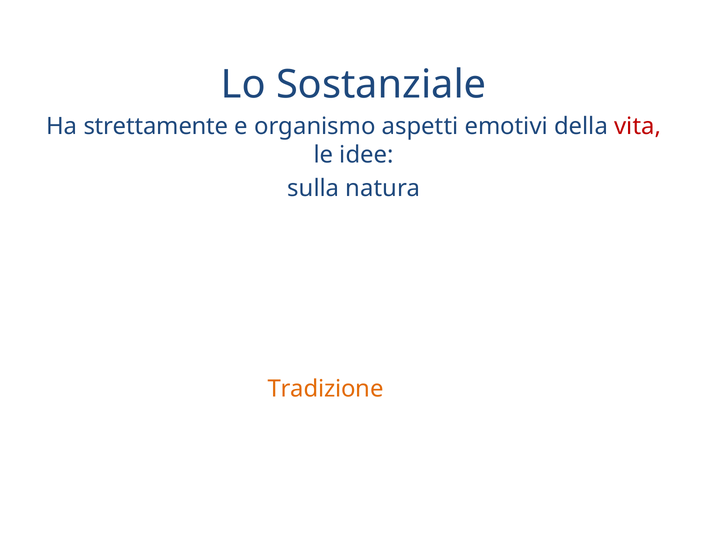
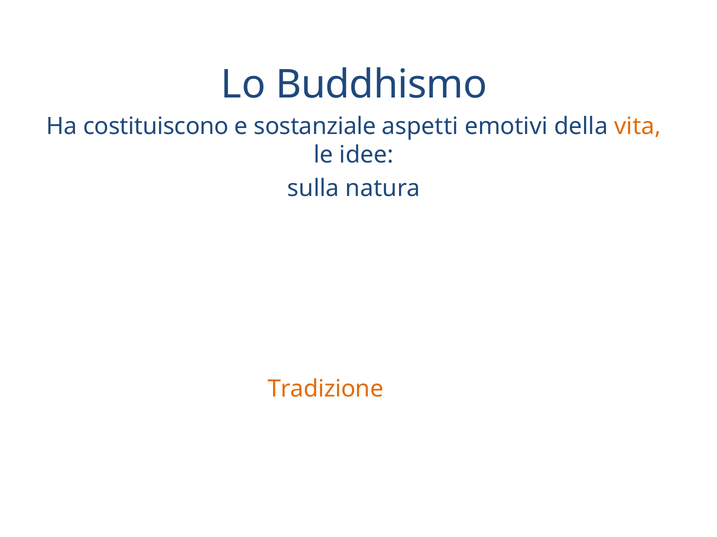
Sostanziale: Sostanziale -> Buddhismo (381, 85)
strettamente: strettamente -> costituiscono (156, 126)
organismo: organismo -> sostanziale (315, 126)
vita colour: red -> orange (638, 126)
